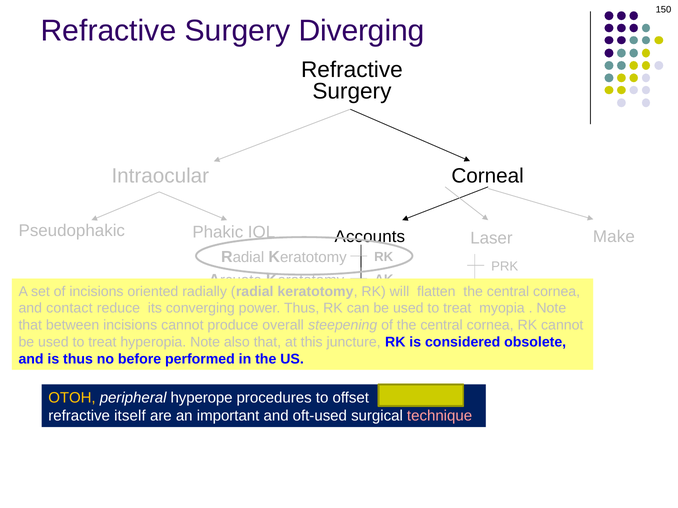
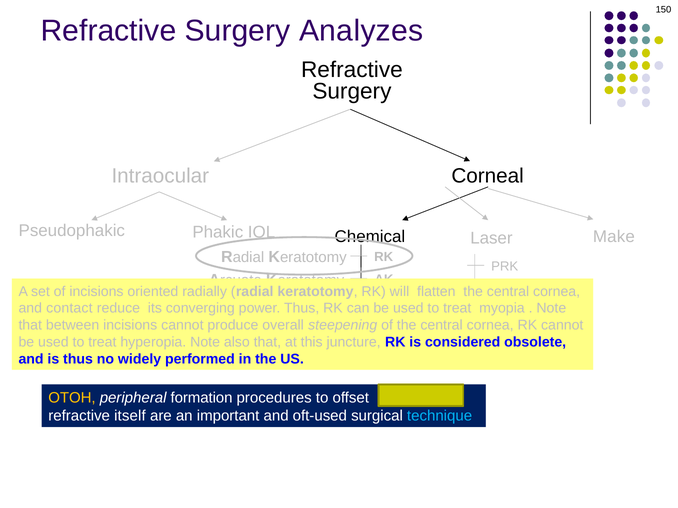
Diverging: Diverging -> Analyzes (361, 31)
Accounts: Accounts -> Chemical (370, 237)
before: before -> widely (140, 359)
hyperope: hyperope -> formation (202, 398)
technique colour: pink -> light blue (440, 416)
